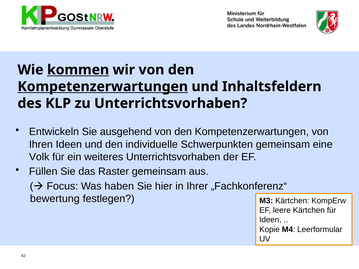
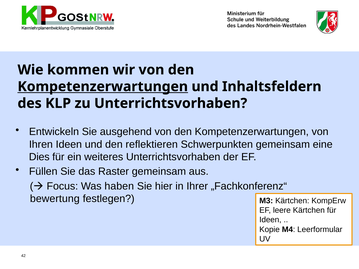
kommen underline: present -> none (78, 70)
individuelle: individuelle -> reflektieren (152, 144)
Volk: Volk -> Dies (39, 157)
